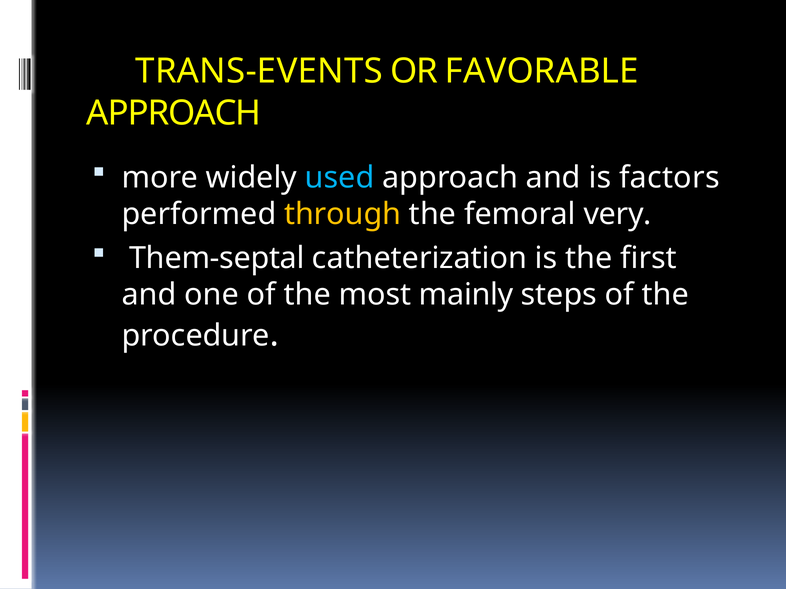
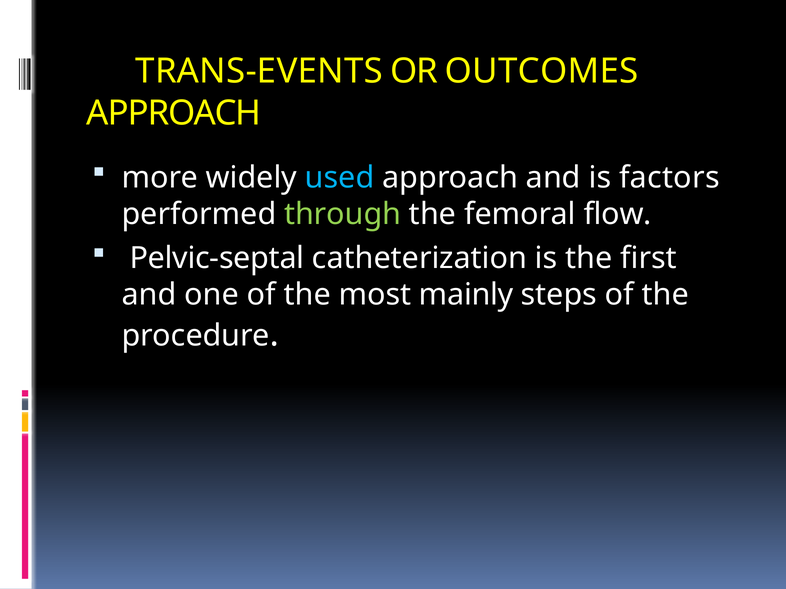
FAVORABLE: FAVORABLE -> OUTCOMES (542, 71)
through colour: yellow -> light green (343, 214)
very: very -> flow (618, 214)
Them-septal: Them-septal -> Pelvic-septal (217, 258)
